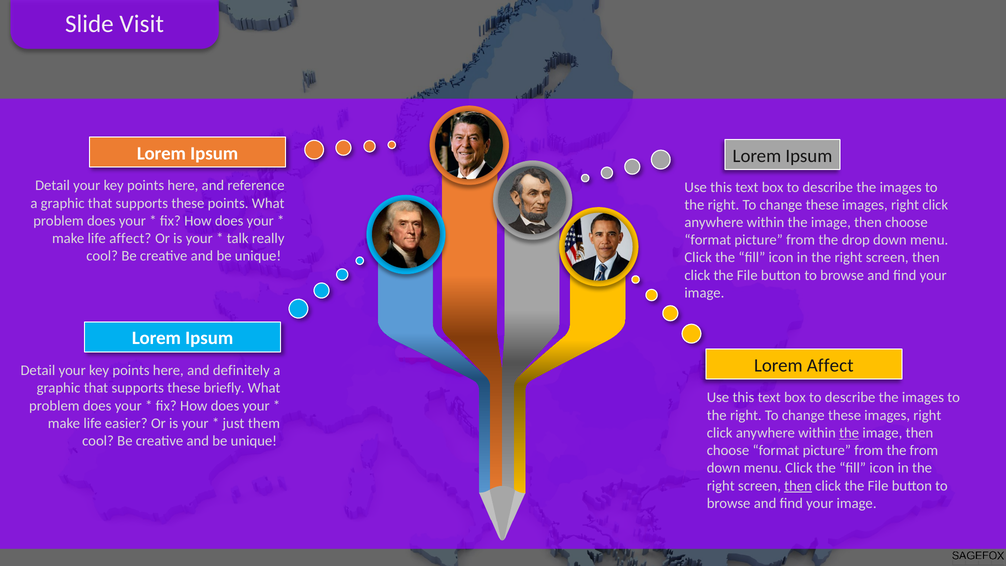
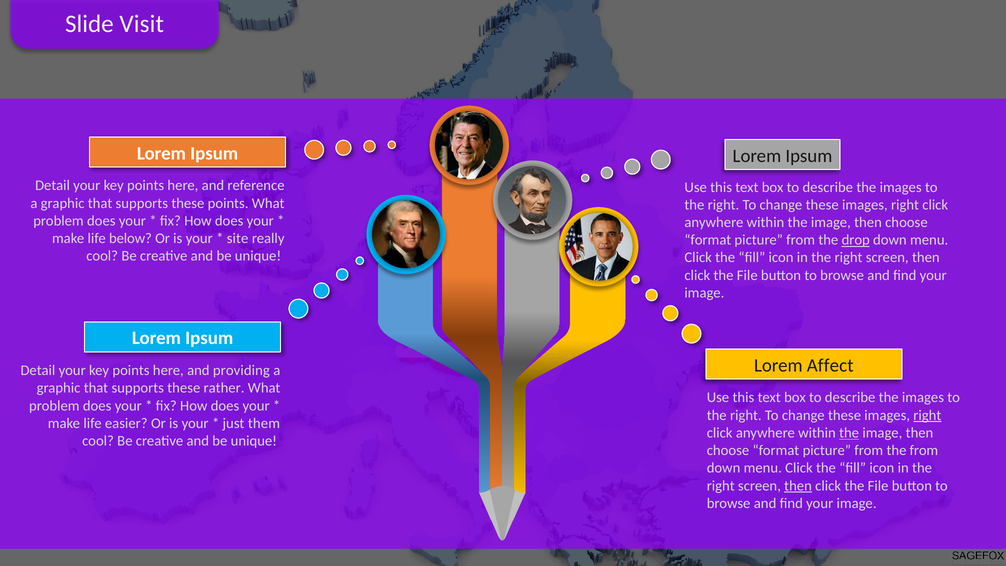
life affect: affect -> below (130, 238)
talk: talk -> site (238, 238)
drop underline: none -> present (856, 240)
definitely: definitely -> providing (241, 370)
briefly: briefly -> rather (224, 388)
right underline: none -> present (927, 415)
